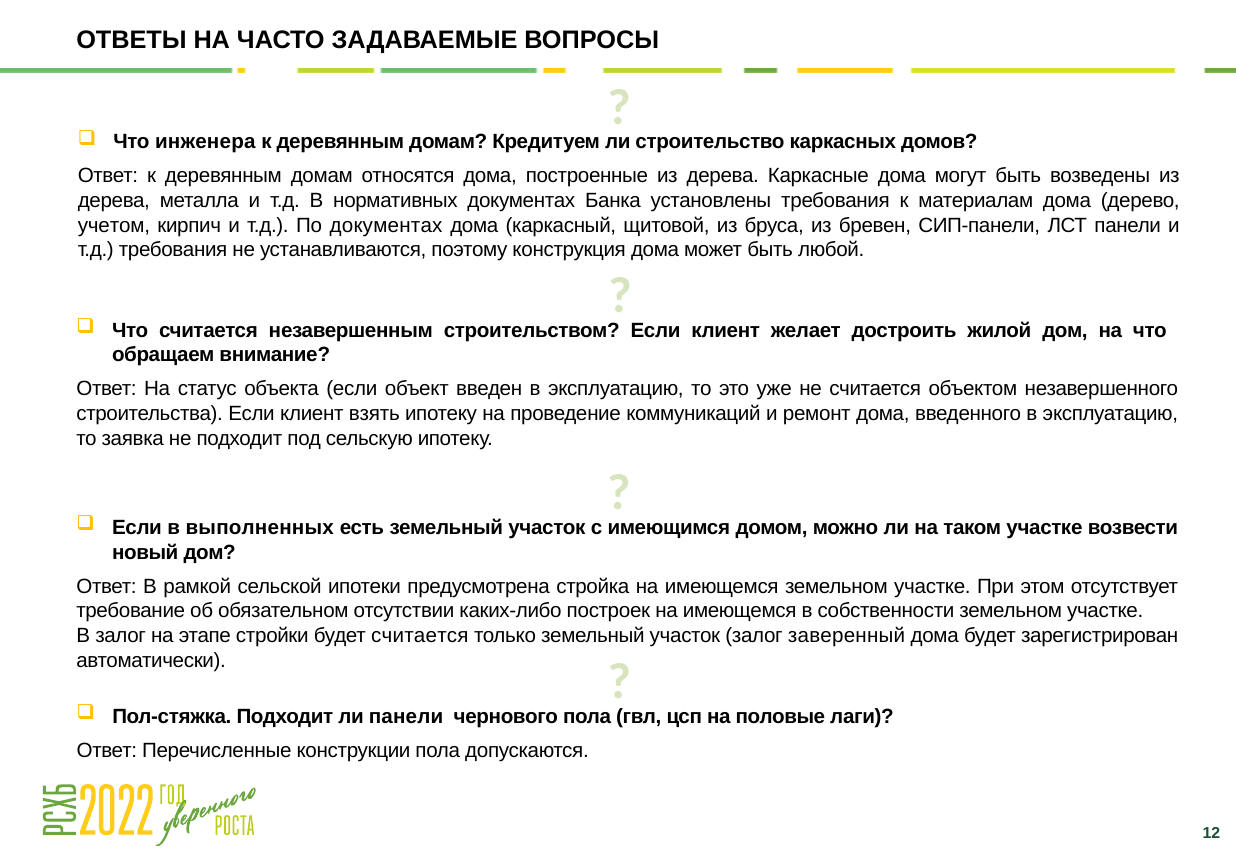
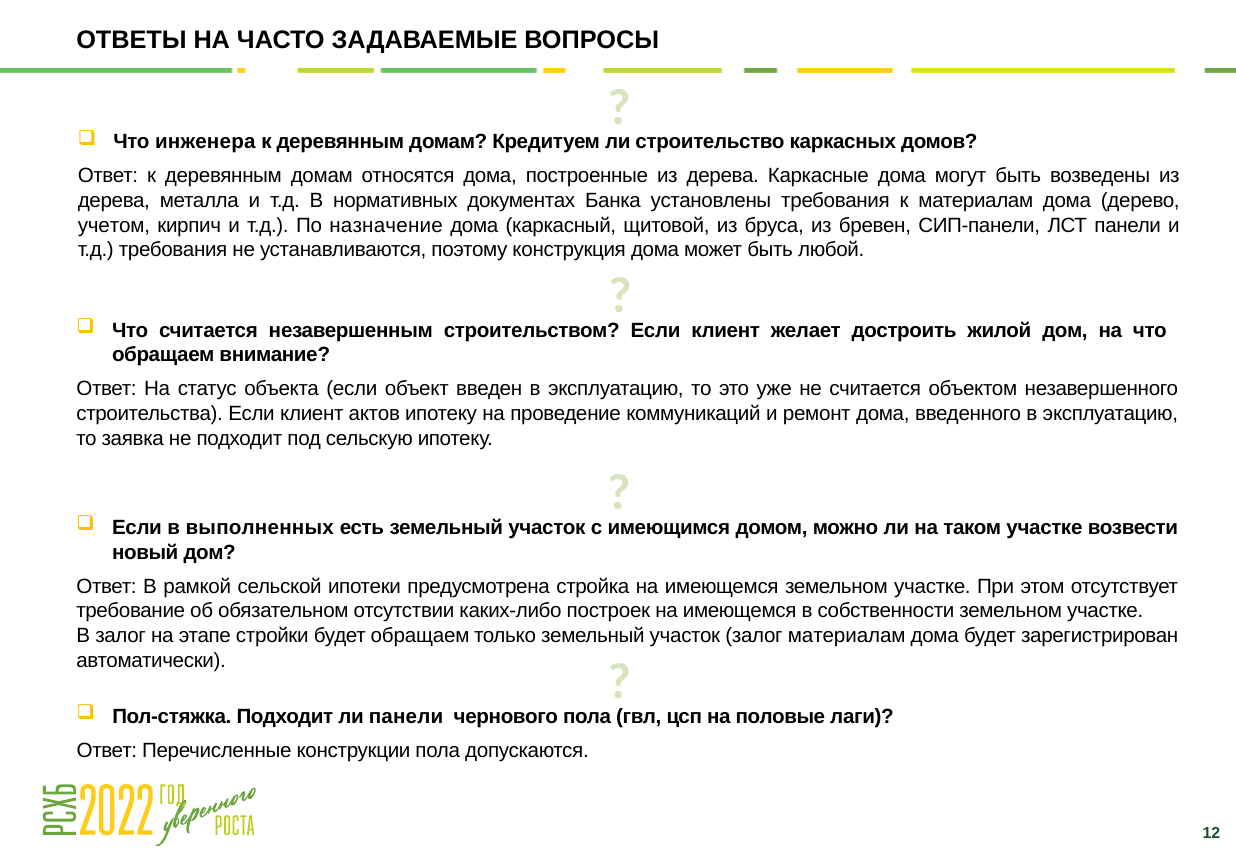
По документах: документах -> назначение (386, 226)
взять: взять -> актов (374, 414)
будет считается: считается -> обращаем (420, 636)
залог заверенный: заверенный -> материалам (847, 636)
